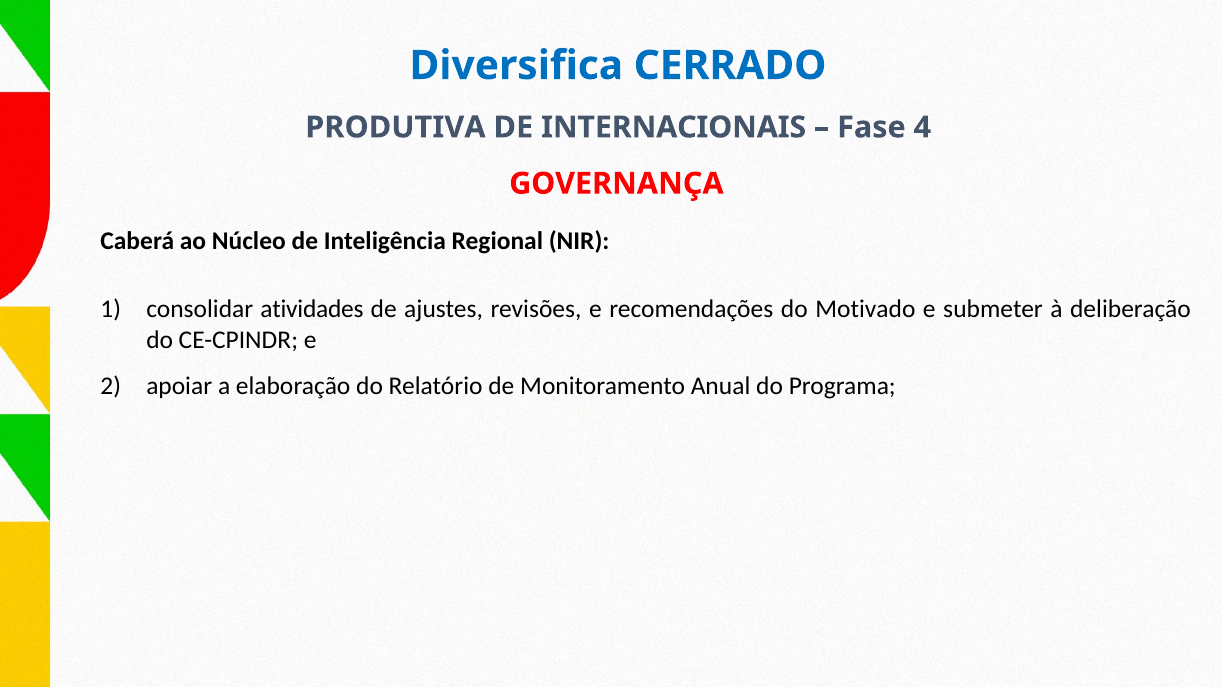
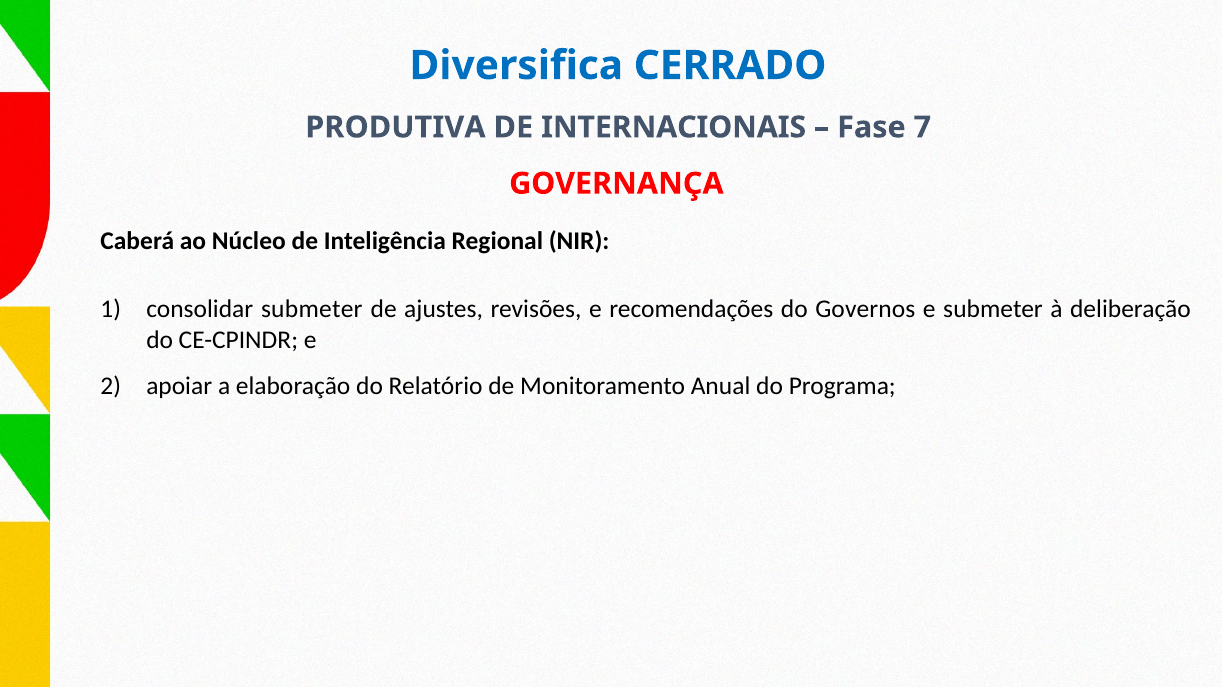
4: 4 -> 7 (922, 127)
consolidar atividades: atividades -> submeter (312, 310)
Motivado: Motivado -> Governos (865, 310)
